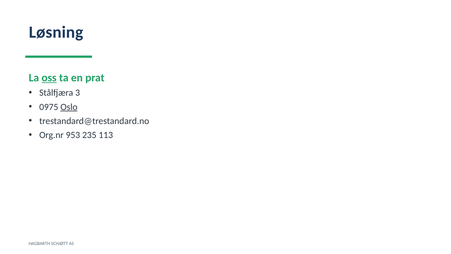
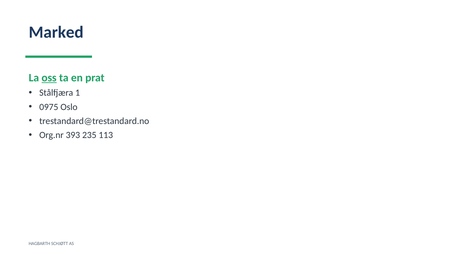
Løsning: Løsning -> Marked (56, 32)
3: 3 -> 1 (78, 93)
Oslo underline: present -> none (69, 107)
953: 953 -> 393 (73, 135)
